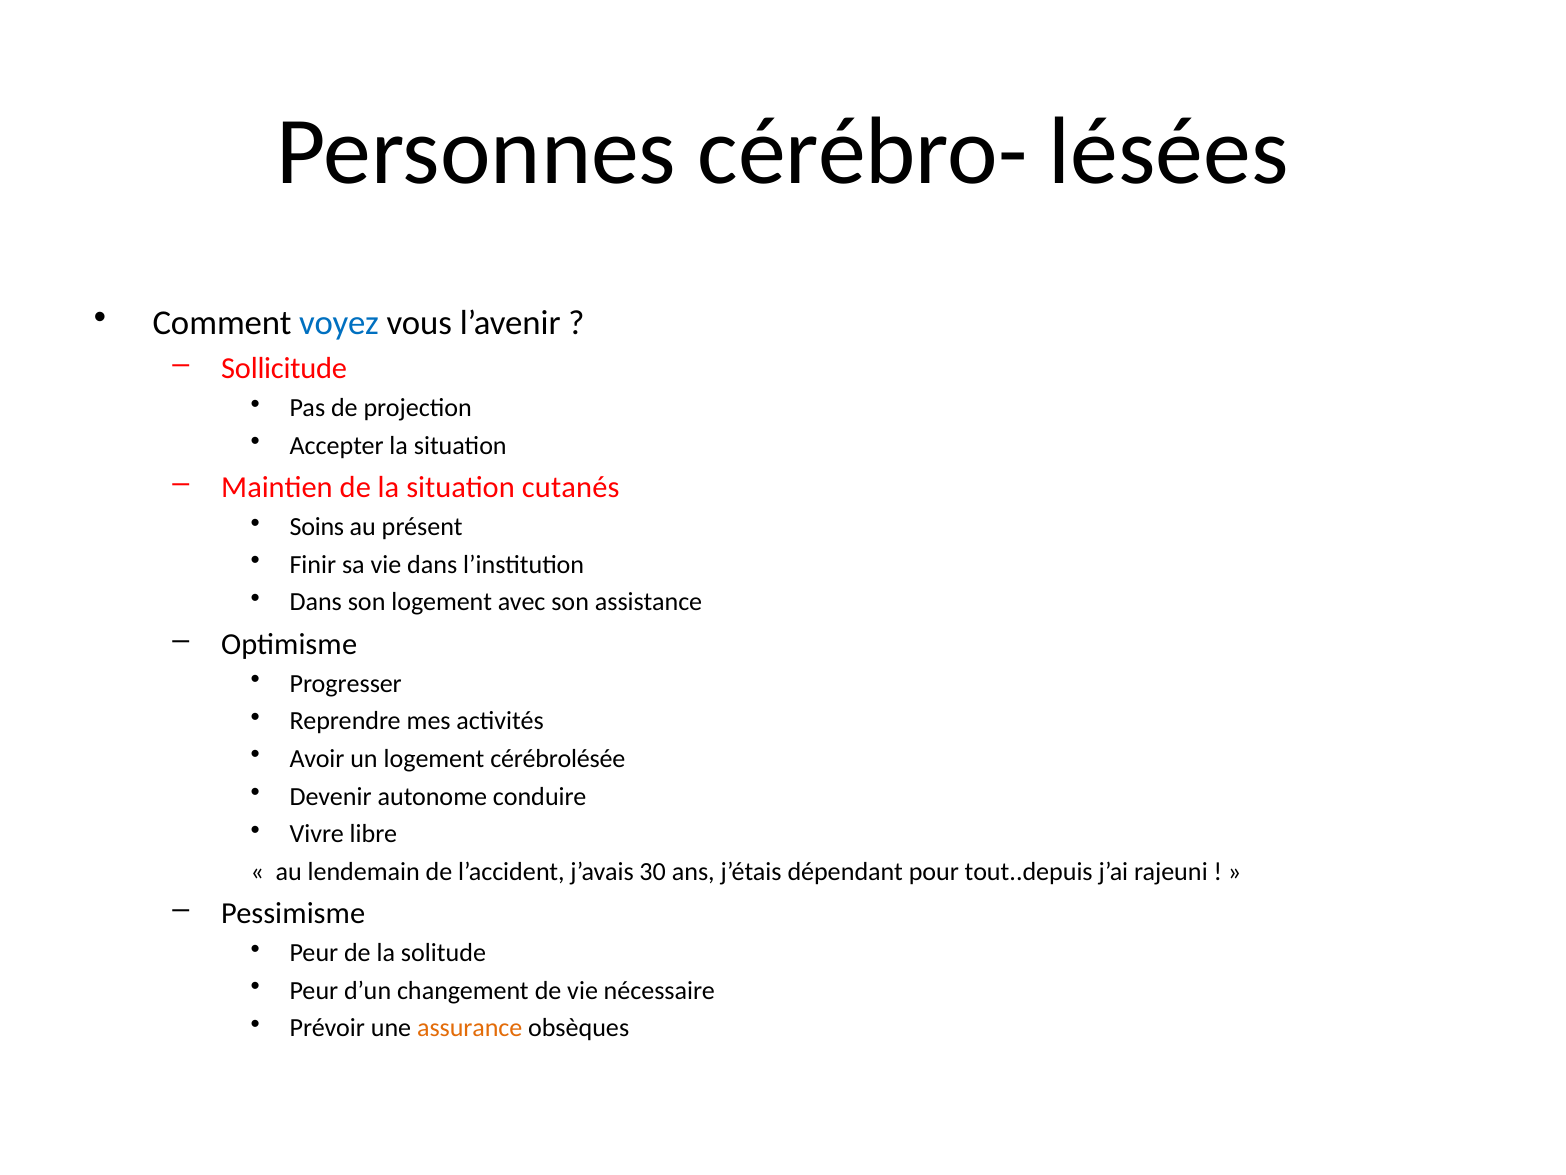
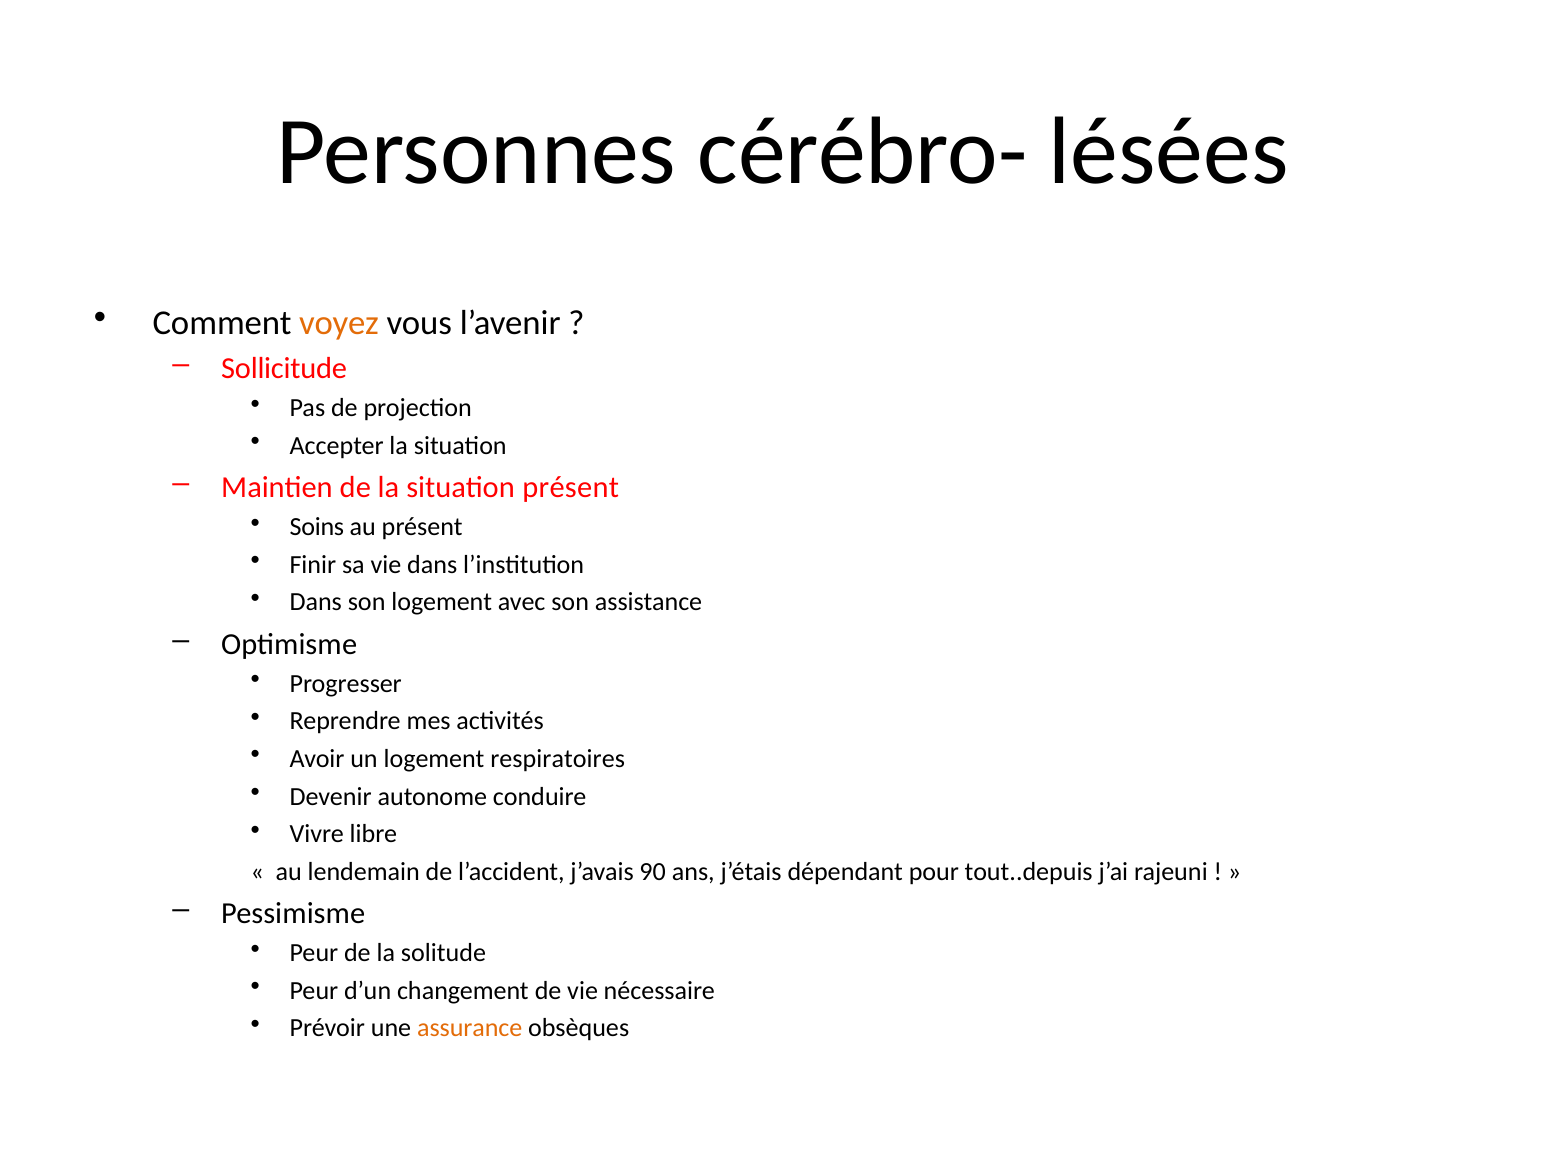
voyez colour: blue -> orange (339, 323)
situation cutanés: cutanés -> présent (571, 488)
cérébrolésée: cérébrolésée -> respiratoires (558, 759)
30: 30 -> 90 (653, 871)
